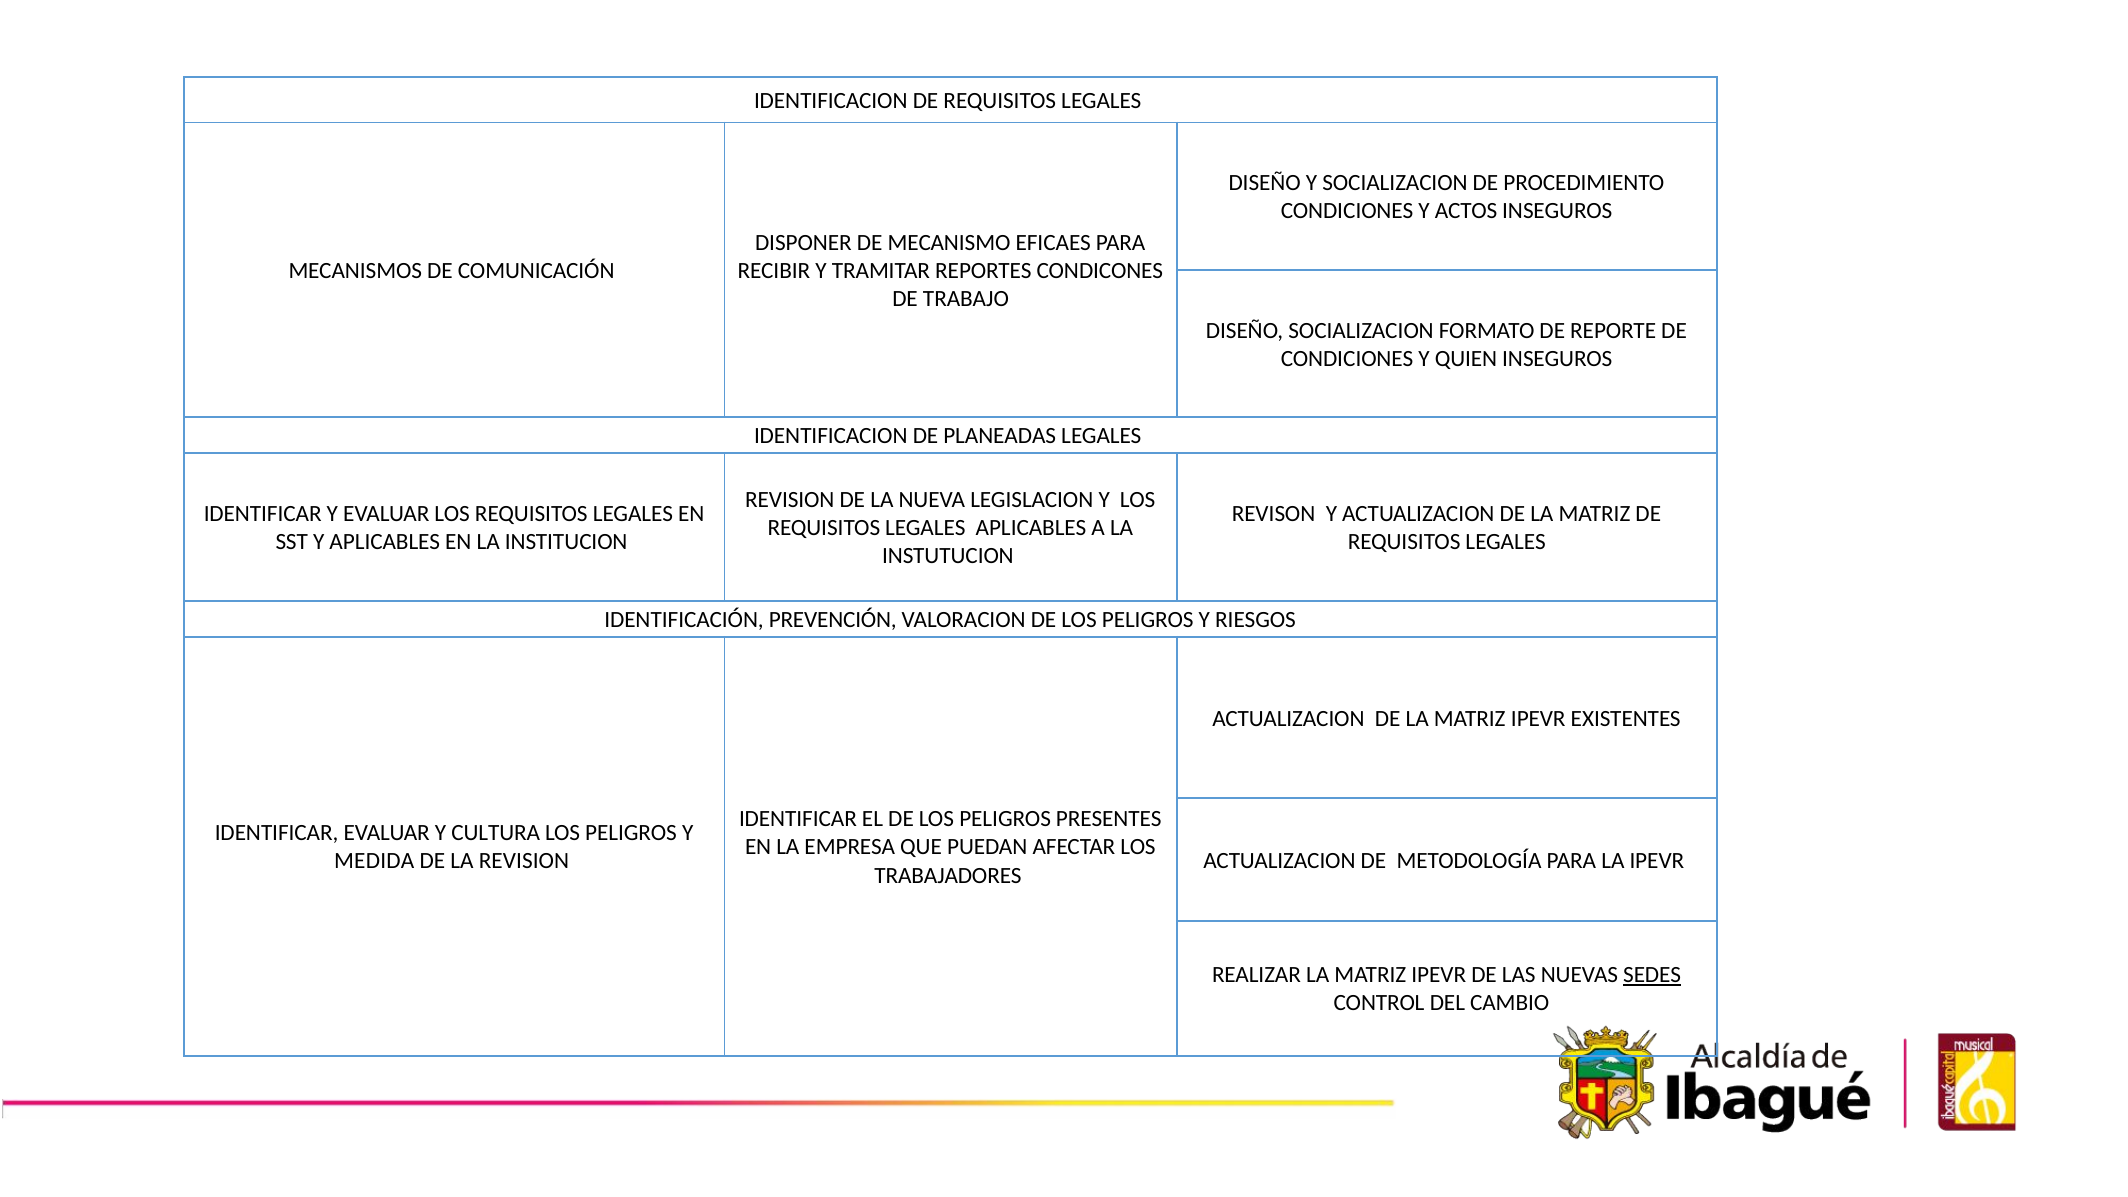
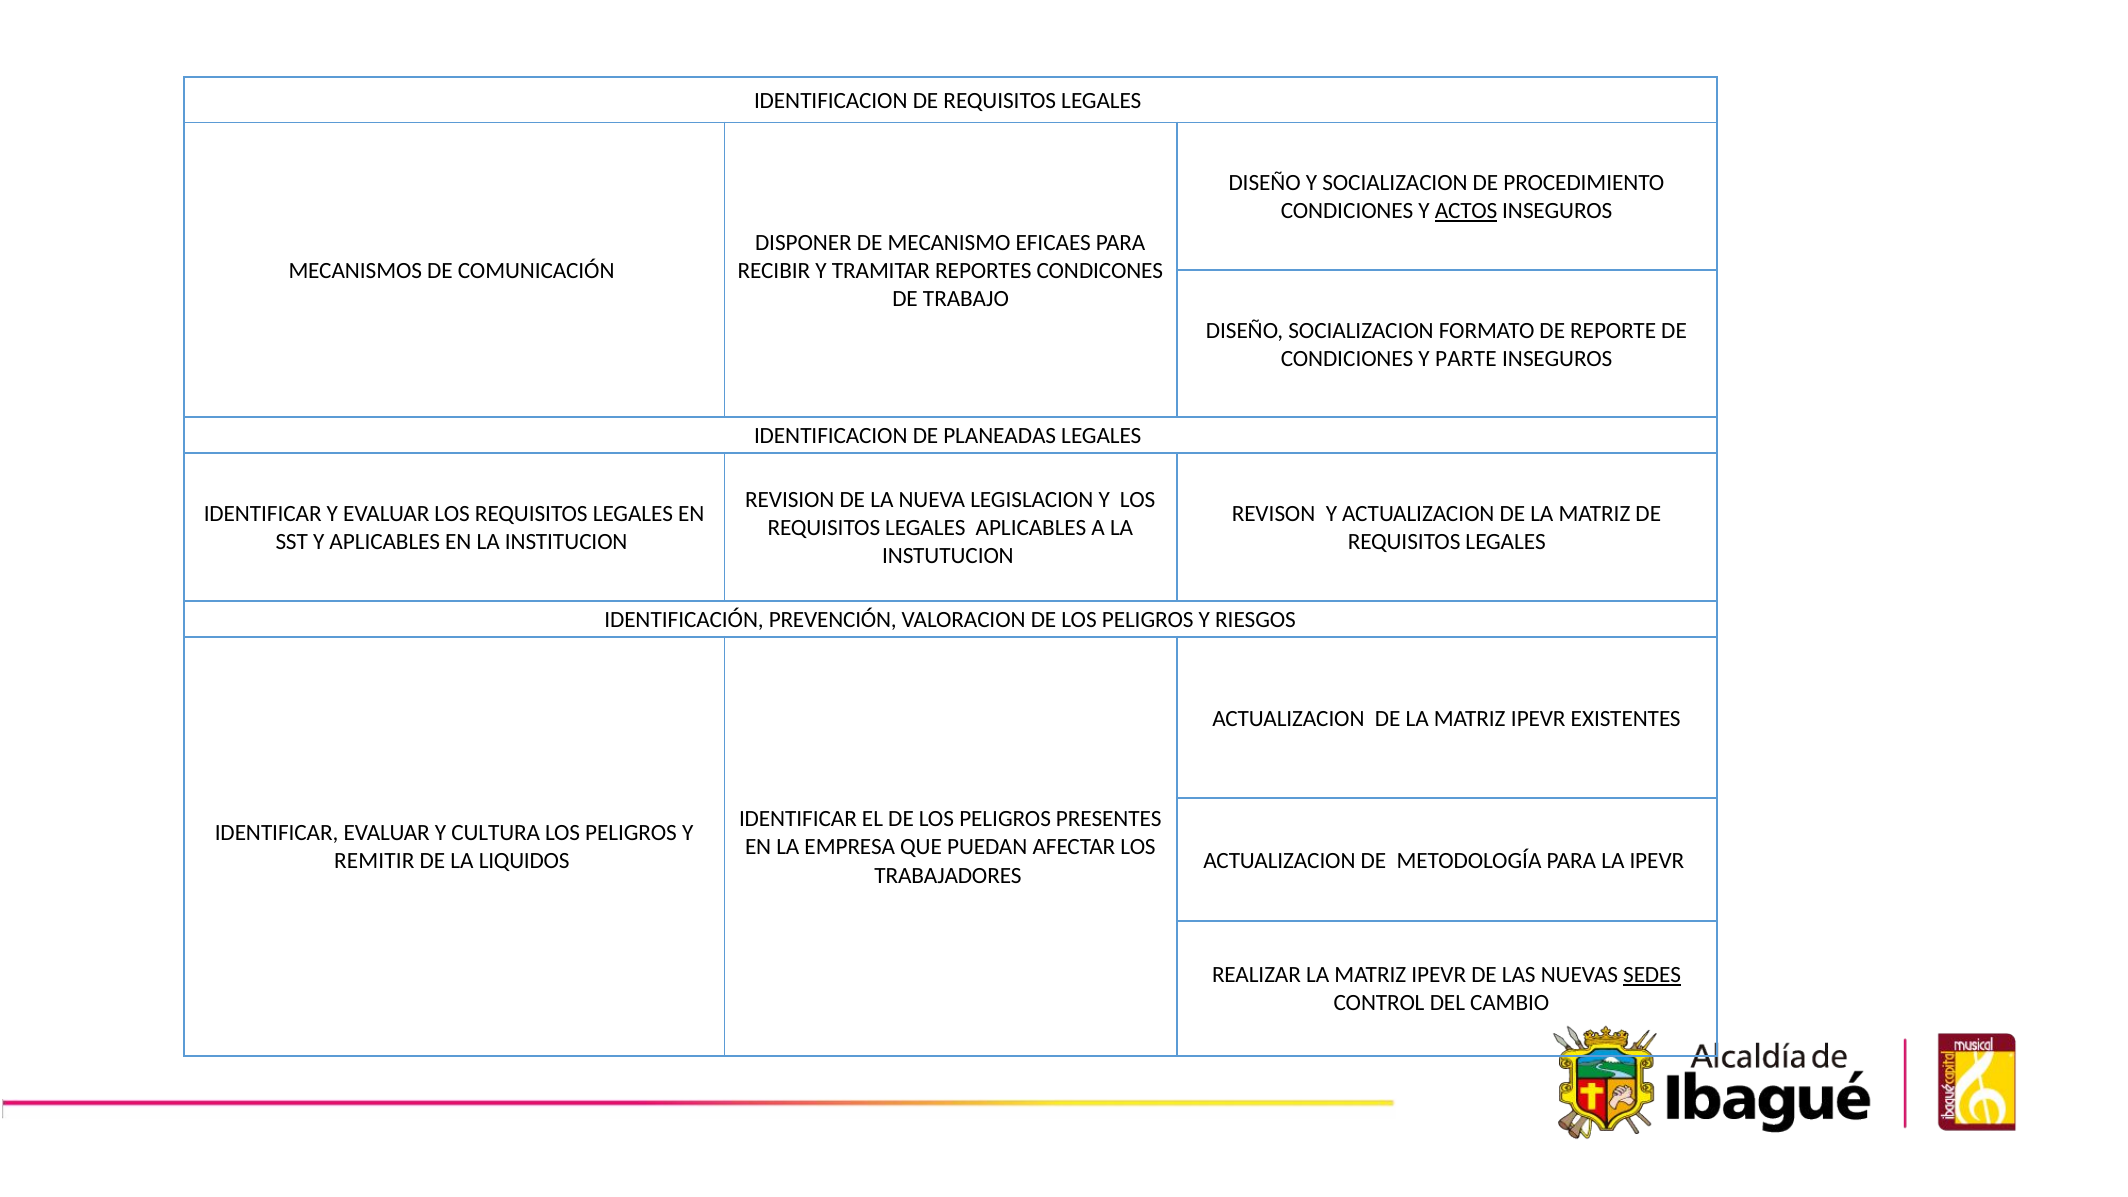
ACTOS underline: none -> present (1466, 211)
QUIEN: QUIEN -> PARTE (1466, 359)
MEDIDA: MEDIDA -> REMITIR (374, 861)
LA REVISION: REVISION -> LIQUIDOS (524, 861)
